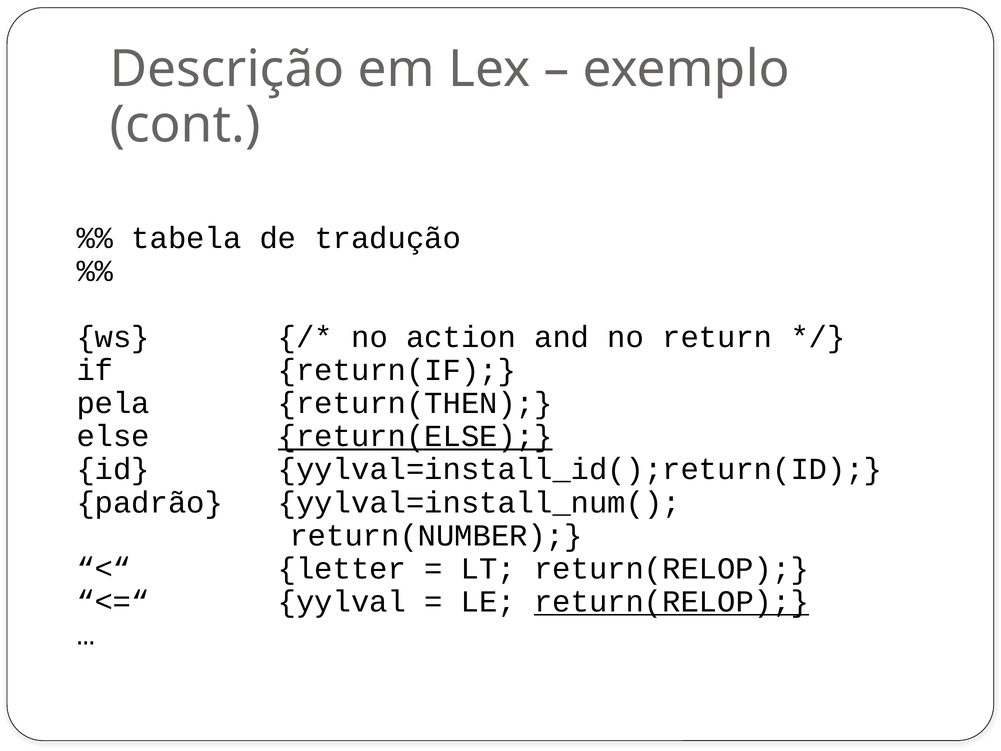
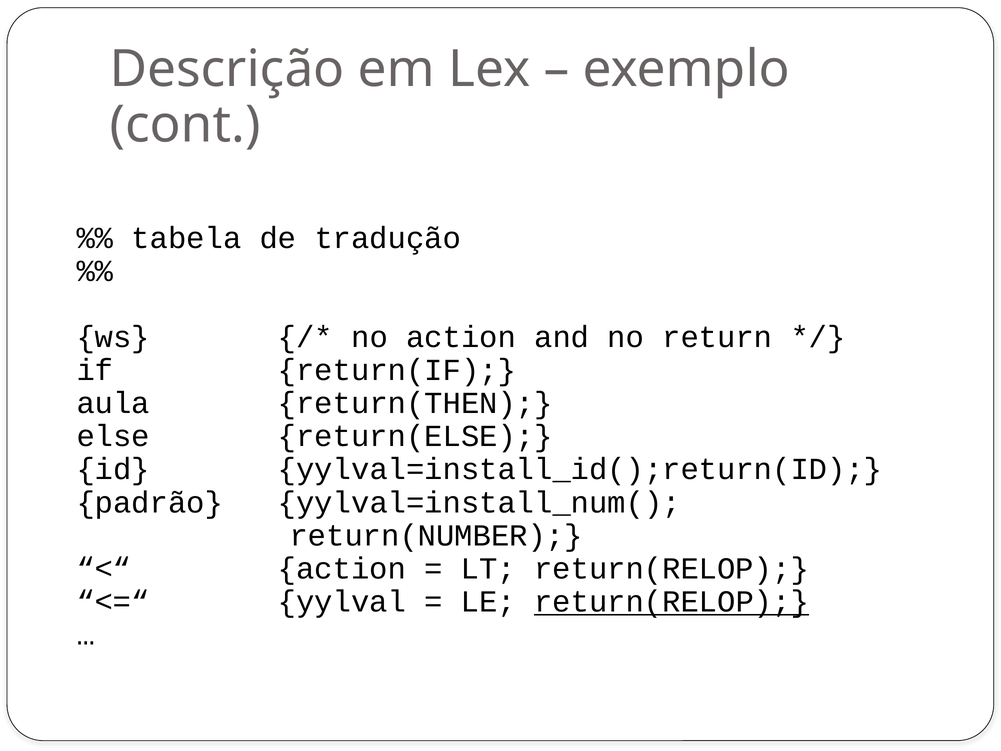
pela: pela -> aula (113, 403)
return(ELSE underline: present -> none (415, 436)
letter: letter -> action (342, 568)
